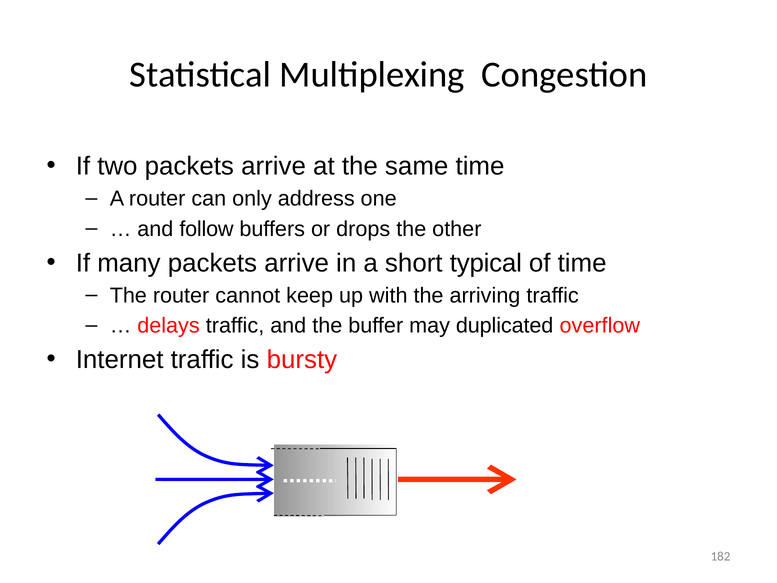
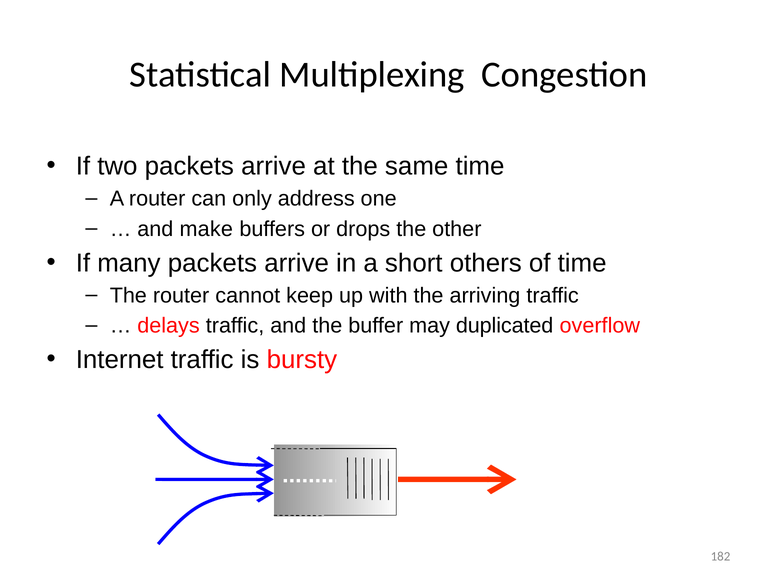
follow: follow -> make (206, 229)
typical: typical -> others (486, 263)
